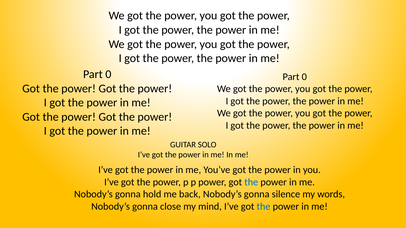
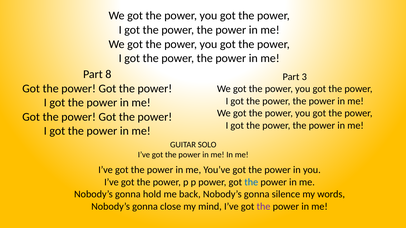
0: 0 -> 8 (108, 74)
0: 0 -> 3 (304, 77)
the colour: blue -> purple (264, 207)
